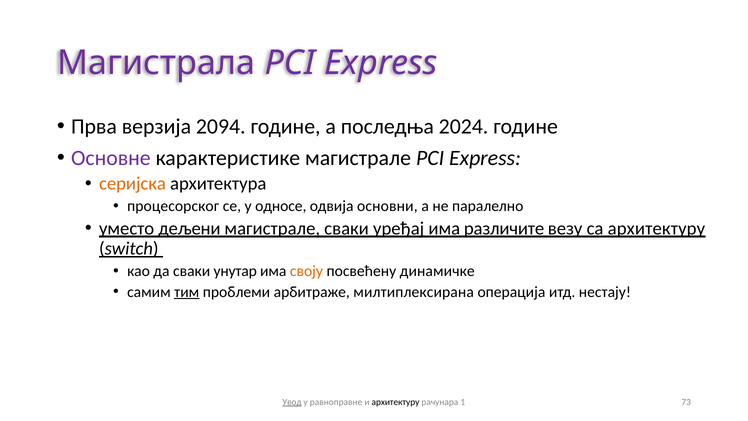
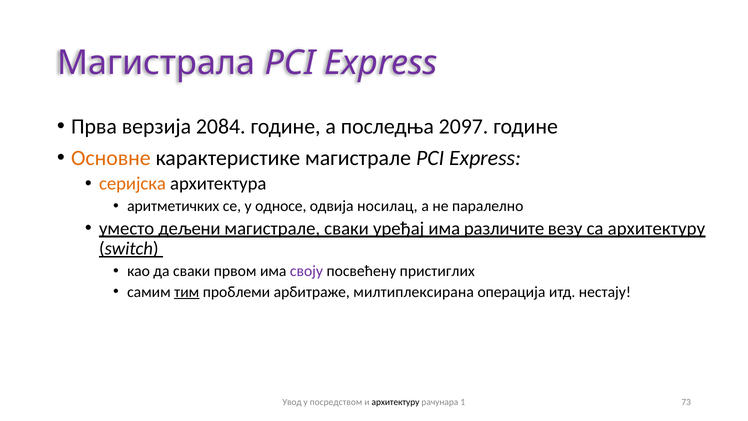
2094: 2094 -> 2084 (221, 126)
2024: 2024 -> 2097 (464, 126)
Основне colour: purple -> orange (111, 158)
процесорског: процесорског -> аритметичких (173, 206)
основни: основни -> носилац (387, 206)
унутар: унутар -> првом (235, 271)
своју colour: orange -> purple (306, 271)
динамичке: динамичке -> пристиглих (437, 271)
Увод underline: present -> none (292, 402)
равноправне: равноправне -> посредством (336, 402)
